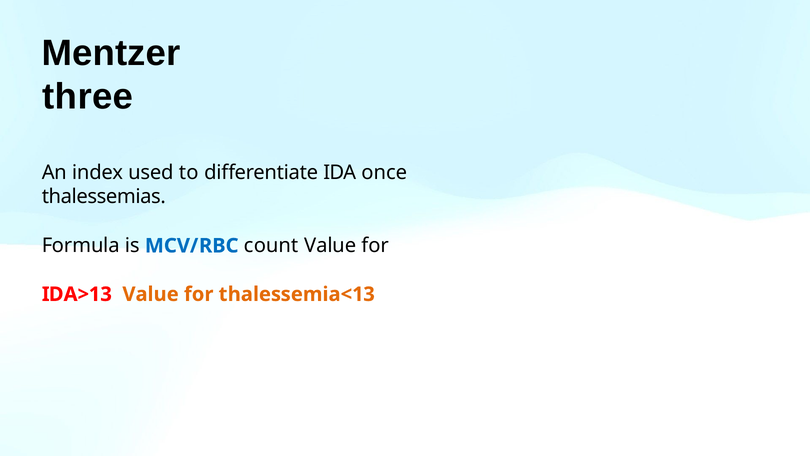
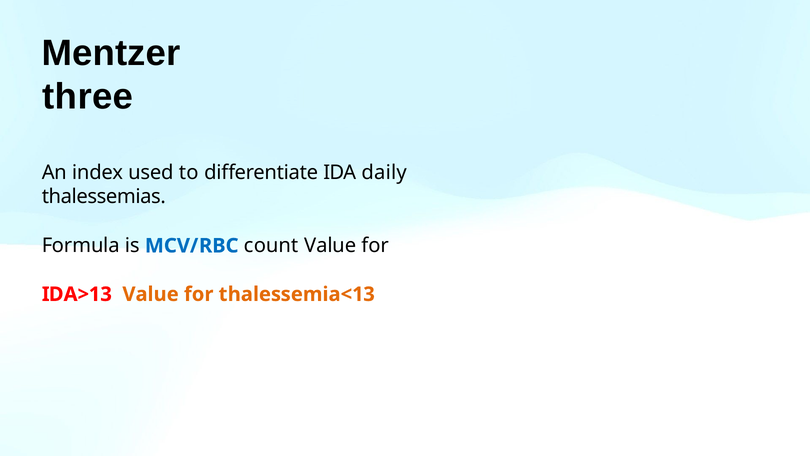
once: once -> daily (384, 172)
